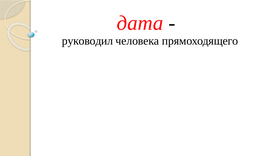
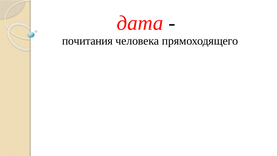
руководил: руководил -> почитания (87, 41)
